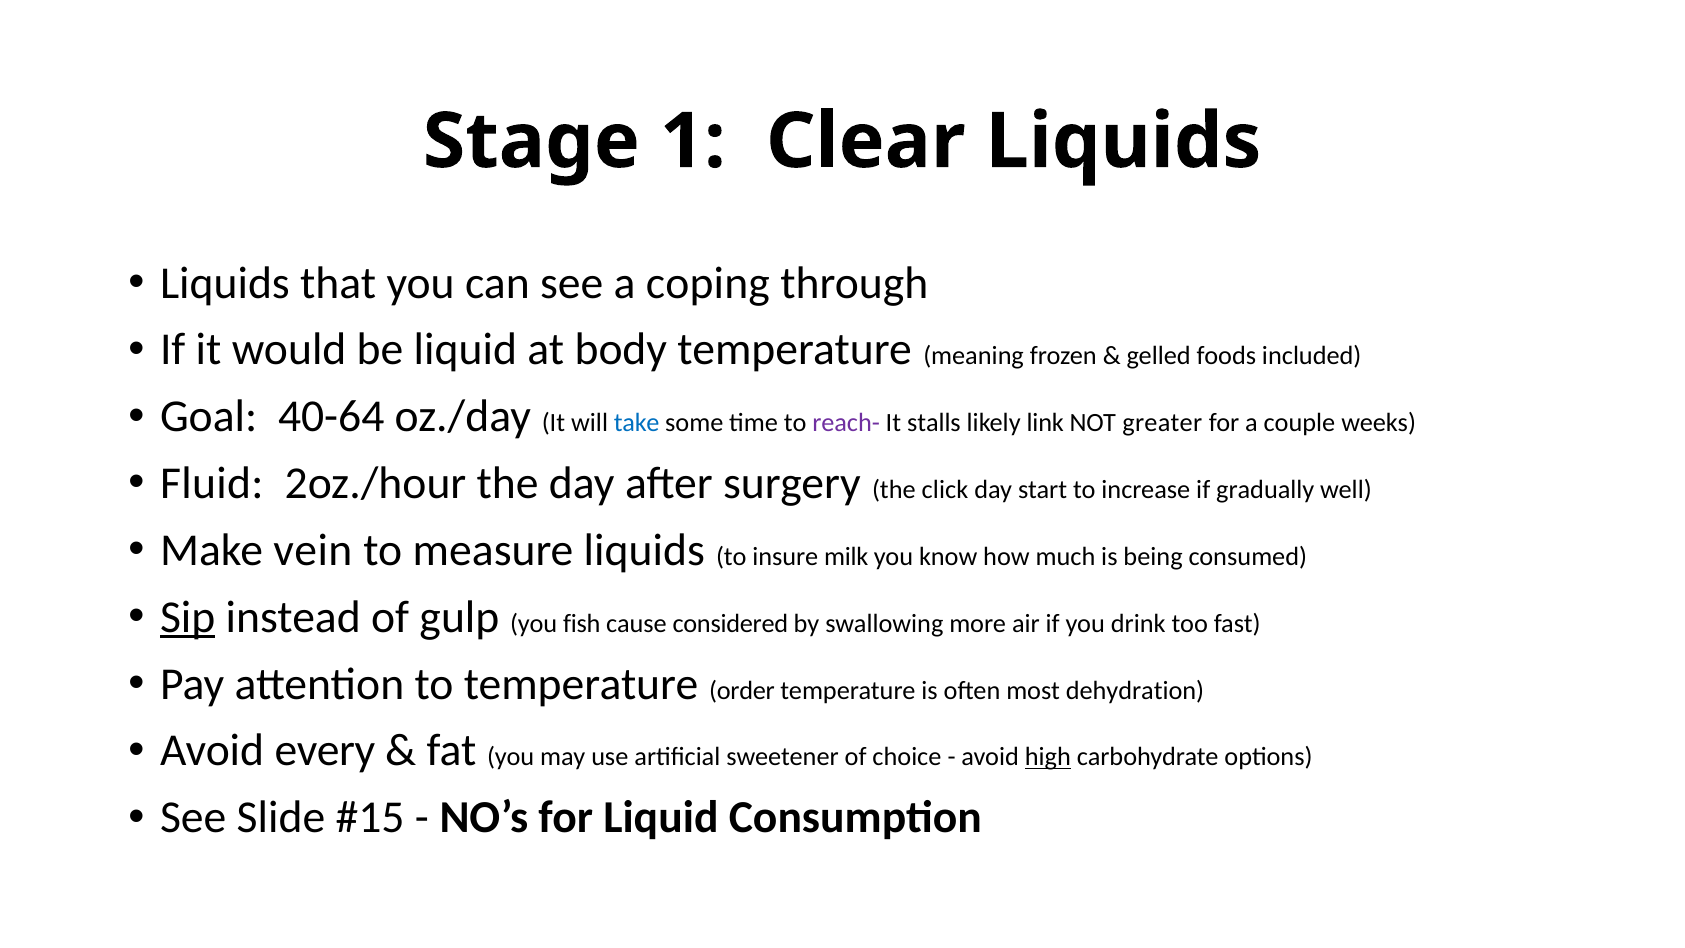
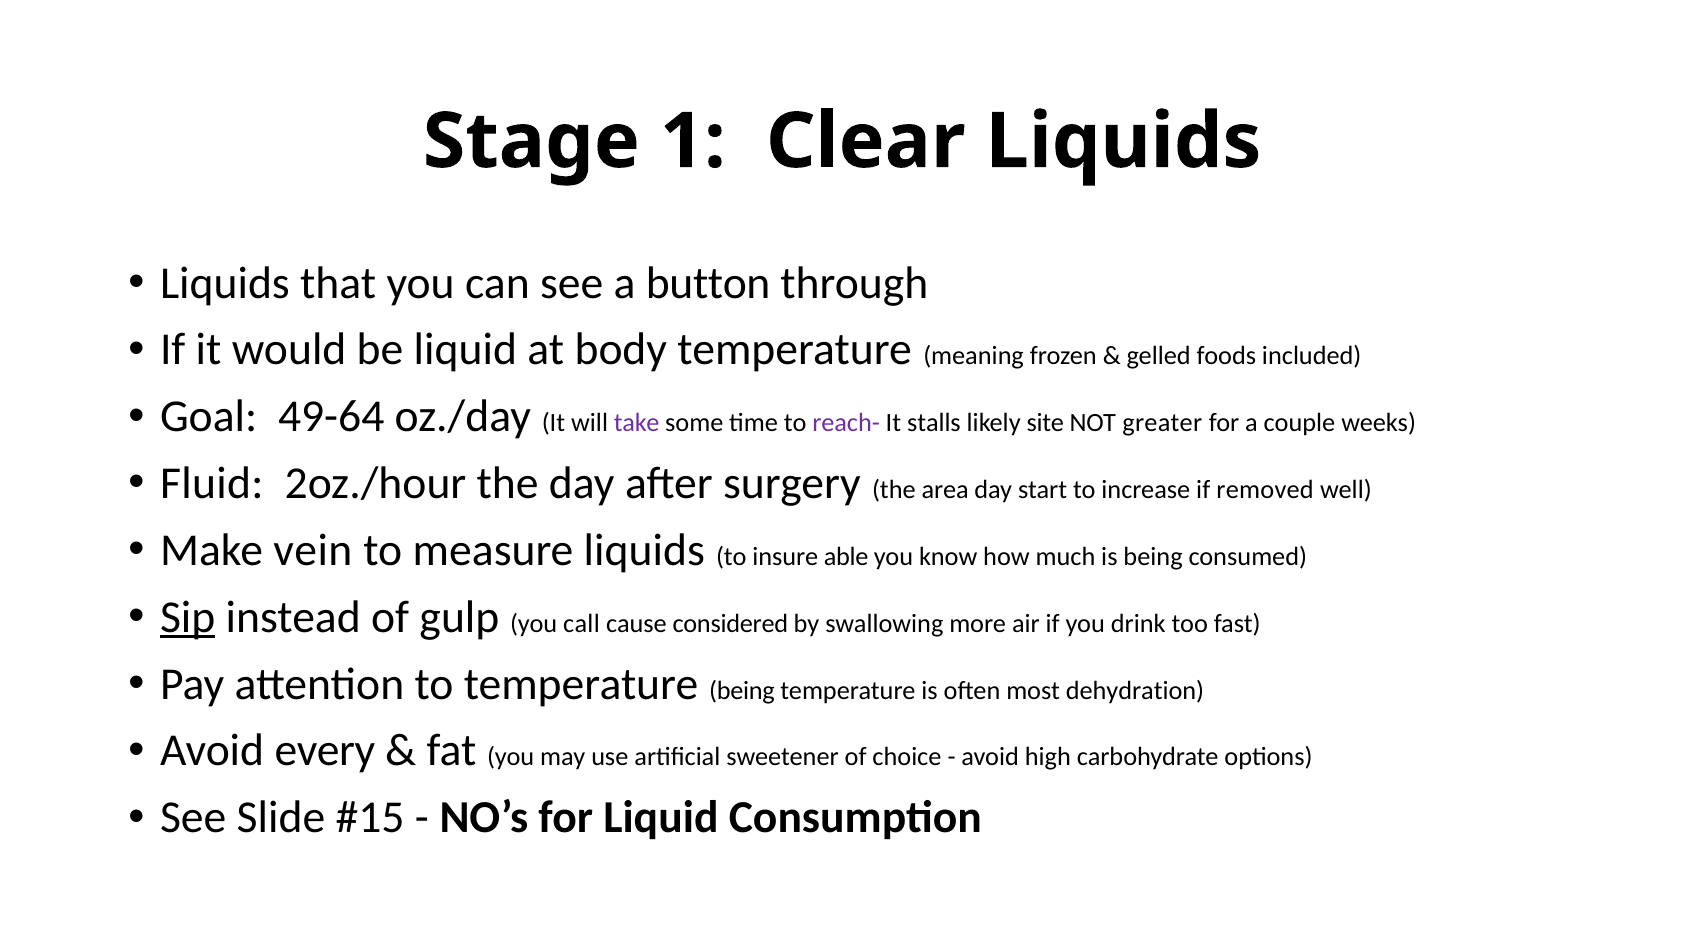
coping: coping -> button (708, 283)
40-64: 40-64 -> 49-64 (331, 417)
take colour: blue -> purple (637, 423)
link: link -> site (1045, 423)
click: click -> area (945, 490)
gradually: gradually -> removed (1265, 490)
milk: milk -> able (846, 557)
fish: fish -> call (581, 623)
temperature order: order -> being (742, 690)
high underline: present -> none (1048, 757)
